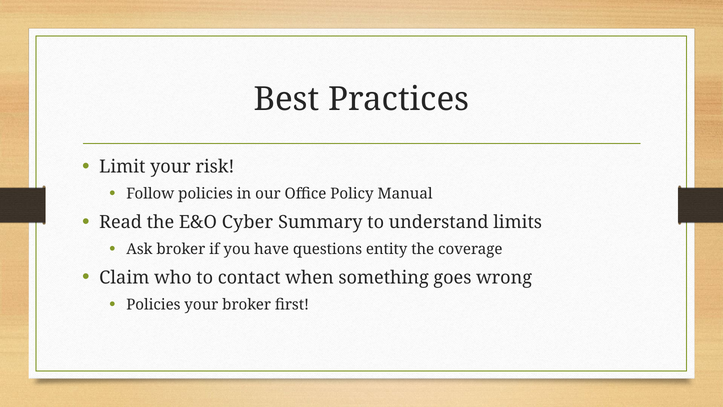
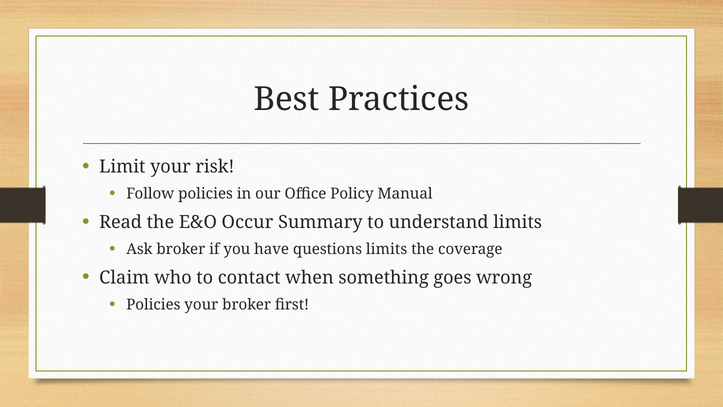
Cyber: Cyber -> Occur (247, 222)
questions entity: entity -> limits (387, 249)
